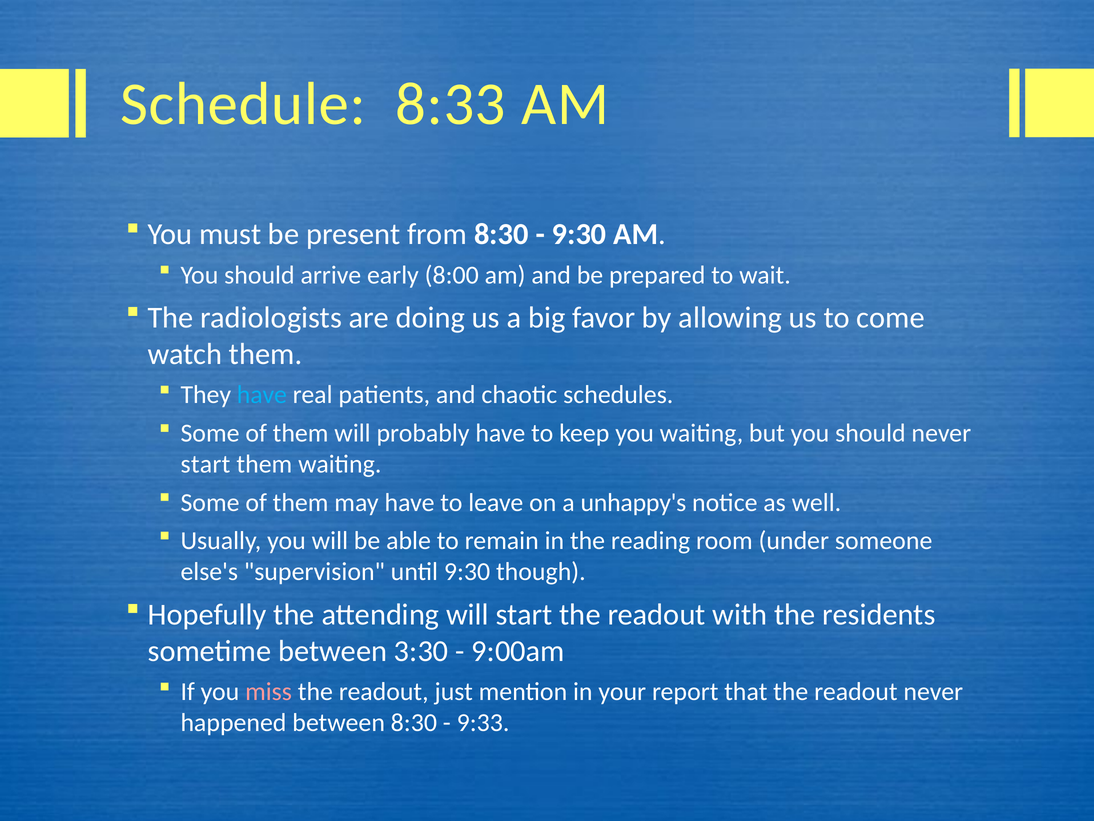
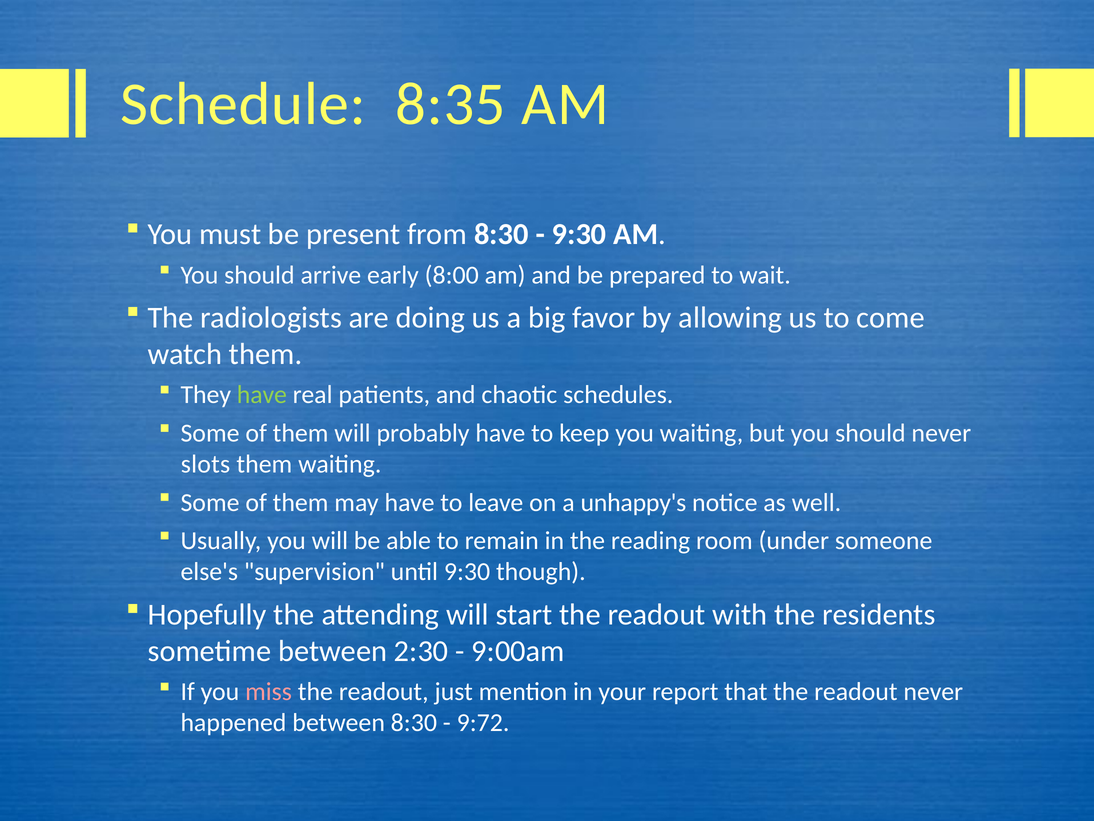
8:33: 8:33 -> 8:35 (450, 104)
have colour: light blue -> light green (262, 395)
start: start -> slots (205, 464)
3:30: 3:30 -> 2:30 (421, 651)
9:33: 9:33 -> 9:72 (483, 722)
